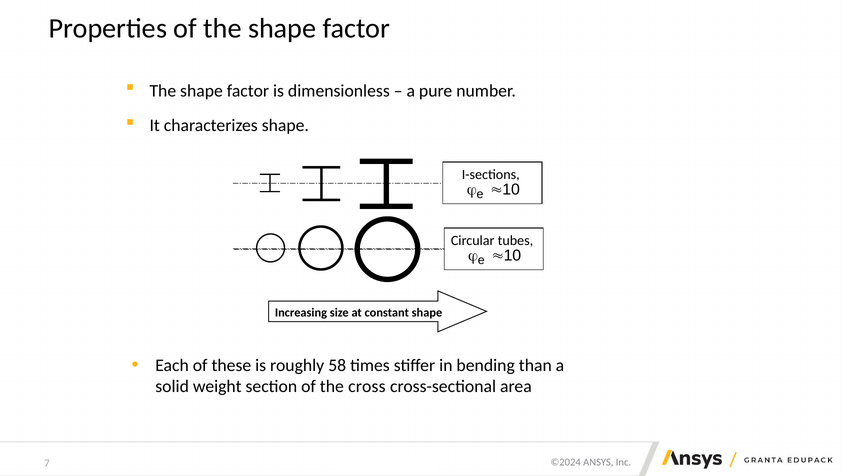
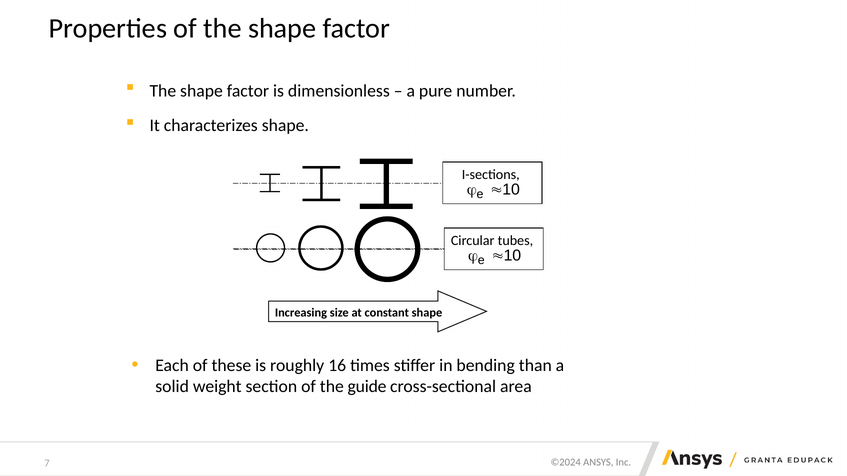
58: 58 -> 16 (337, 366)
cross: cross -> guide (367, 387)
